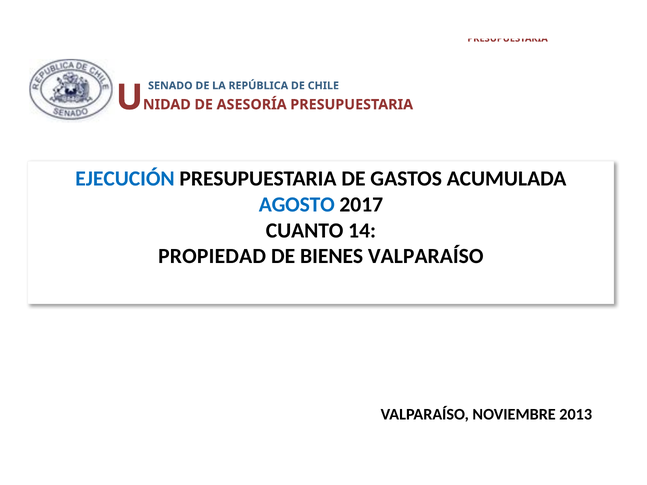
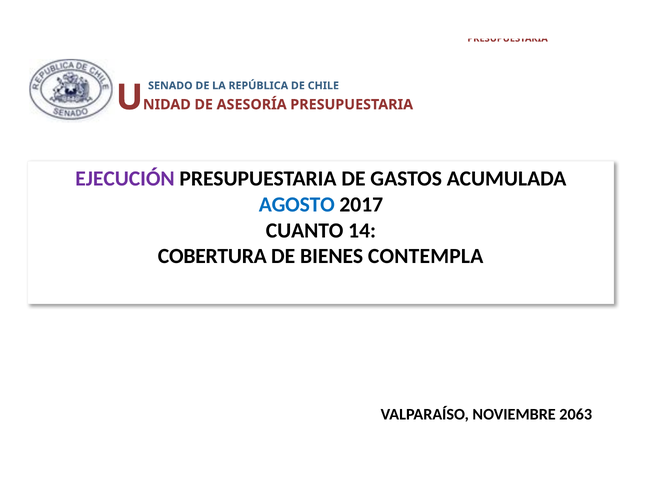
EJECUCIÓN colour: blue -> purple (125, 179)
PROPIEDAD: PROPIEDAD -> COBERTURA (212, 256)
BIENES VALPARAÍSO: VALPARAÍSO -> CONTEMPLA (426, 256)
2013: 2013 -> 2063 (576, 415)
